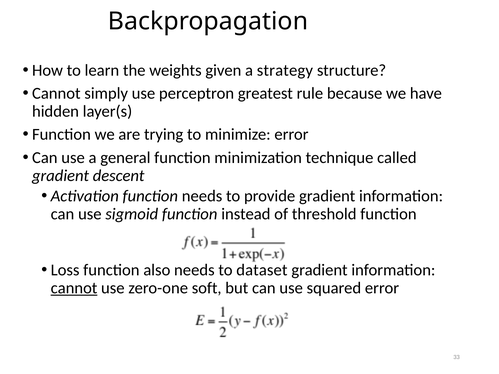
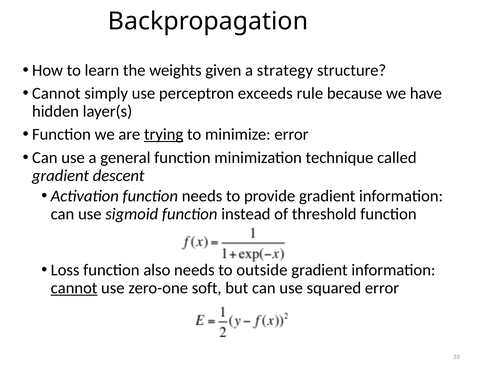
greatest: greatest -> exceeds (265, 93)
trying underline: none -> present (164, 135)
dataset: dataset -> outside (262, 270)
